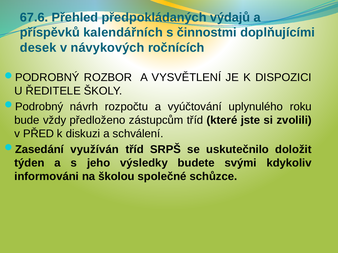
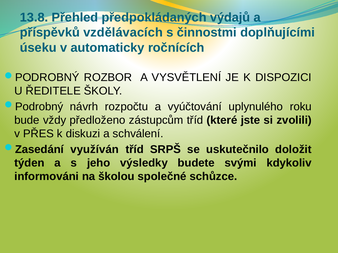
67.6: 67.6 -> 13.8 (34, 17)
kalendářních: kalendářních -> vzdělávacích (123, 33)
desek: desek -> úseku (38, 48)
návykových: návykových -> automaticky (108, 48)
PŘED: PŘED -> PŘES (39, 134)
